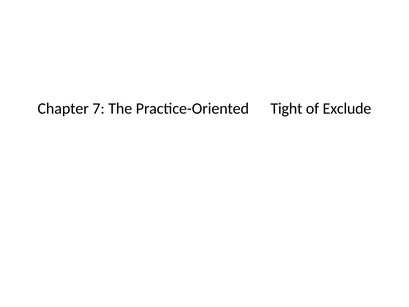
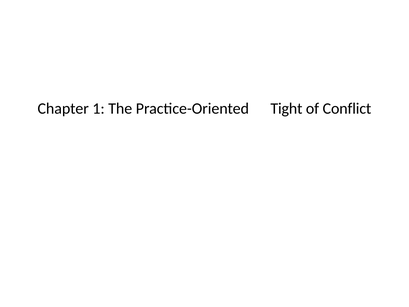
7: 7 -> 1 (99, 109)
Exclude: Exclude -> Conflict (347, 109)
